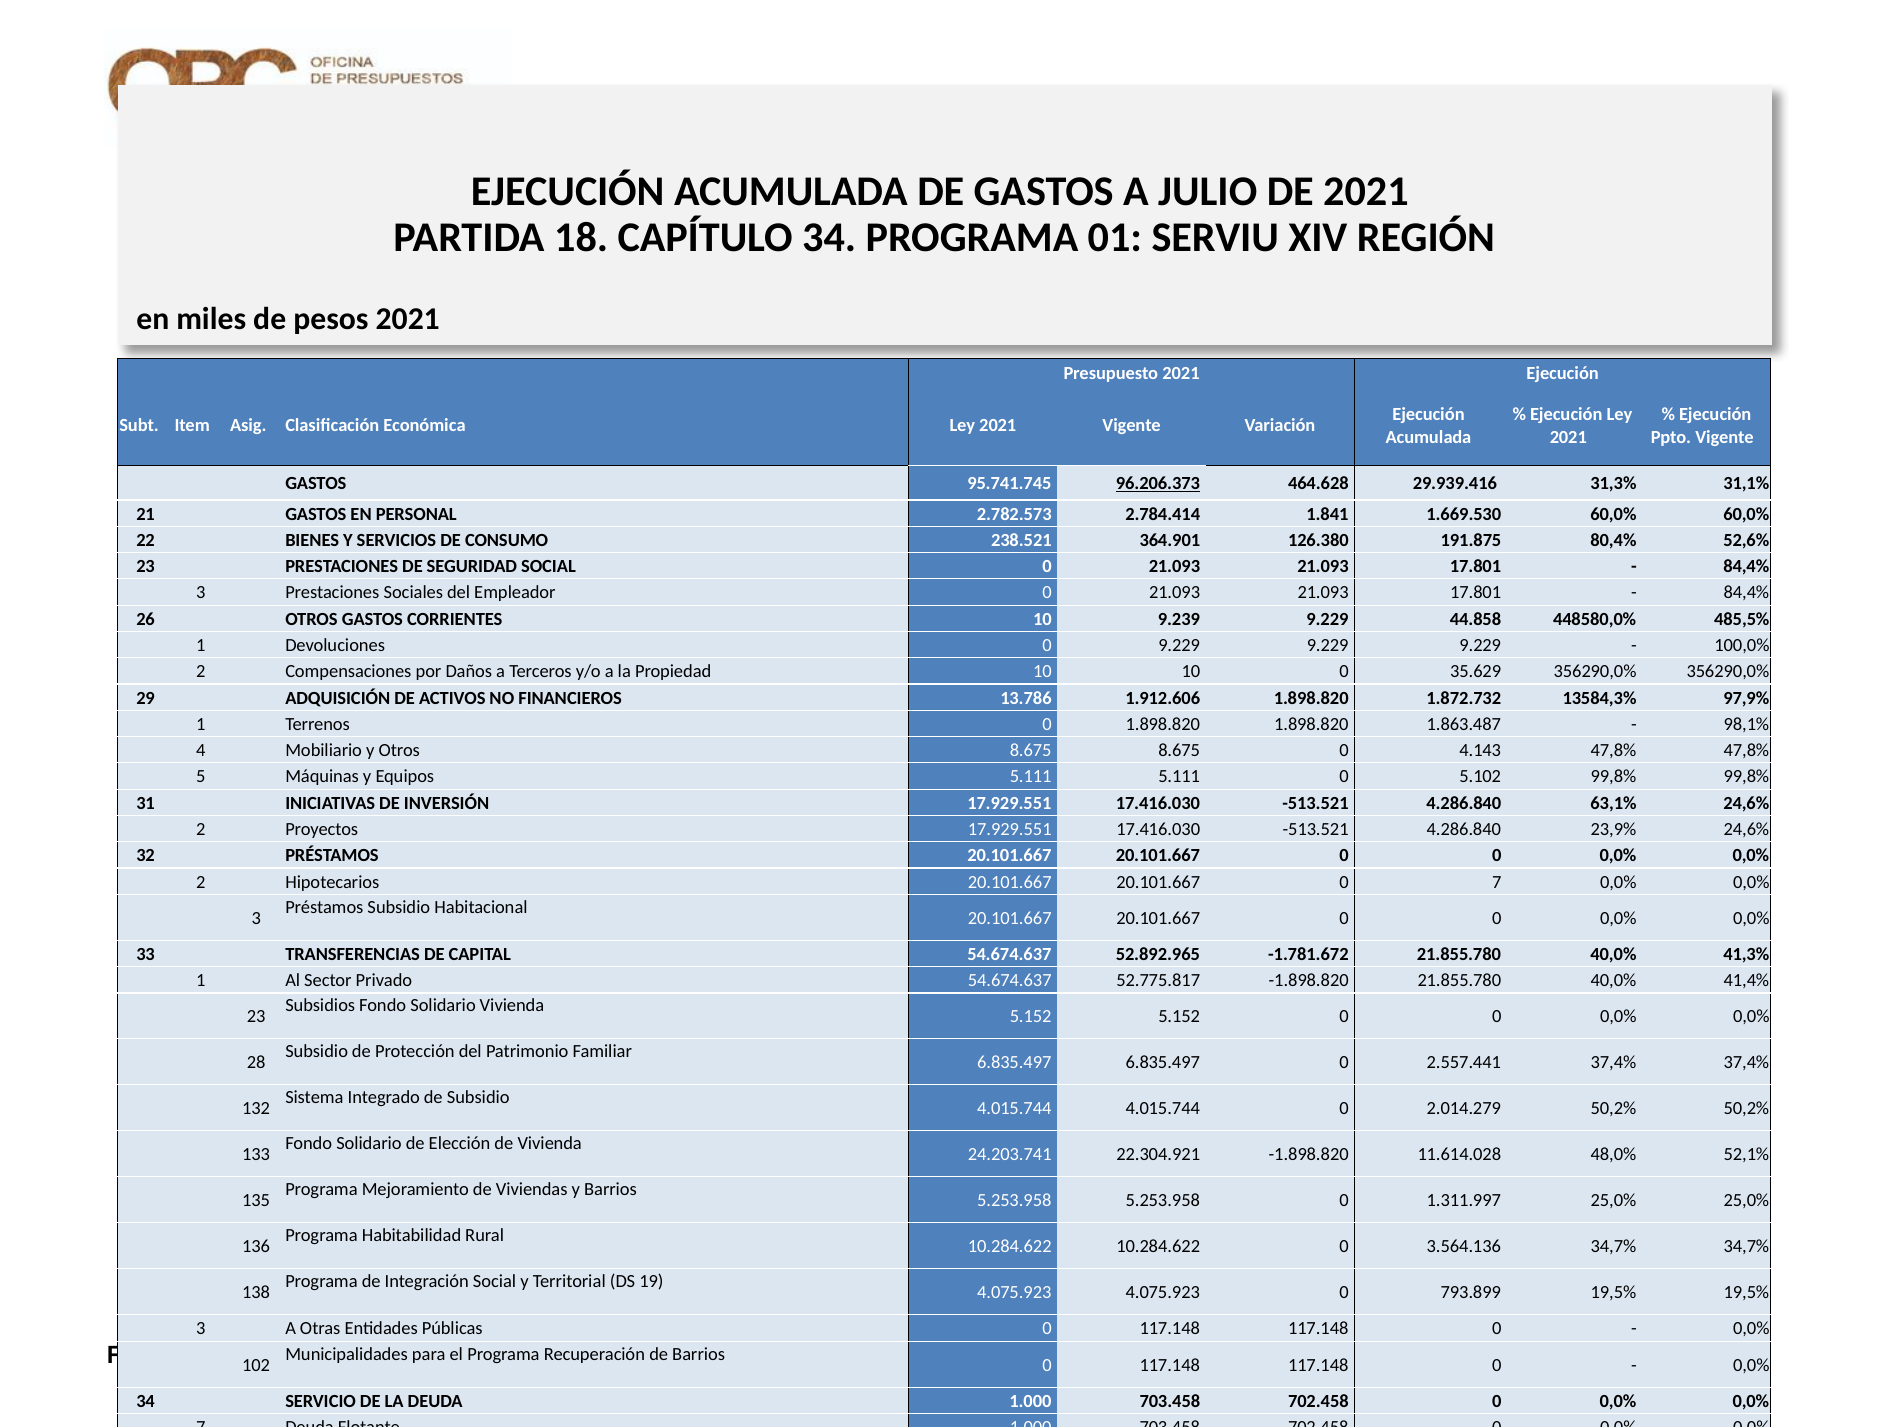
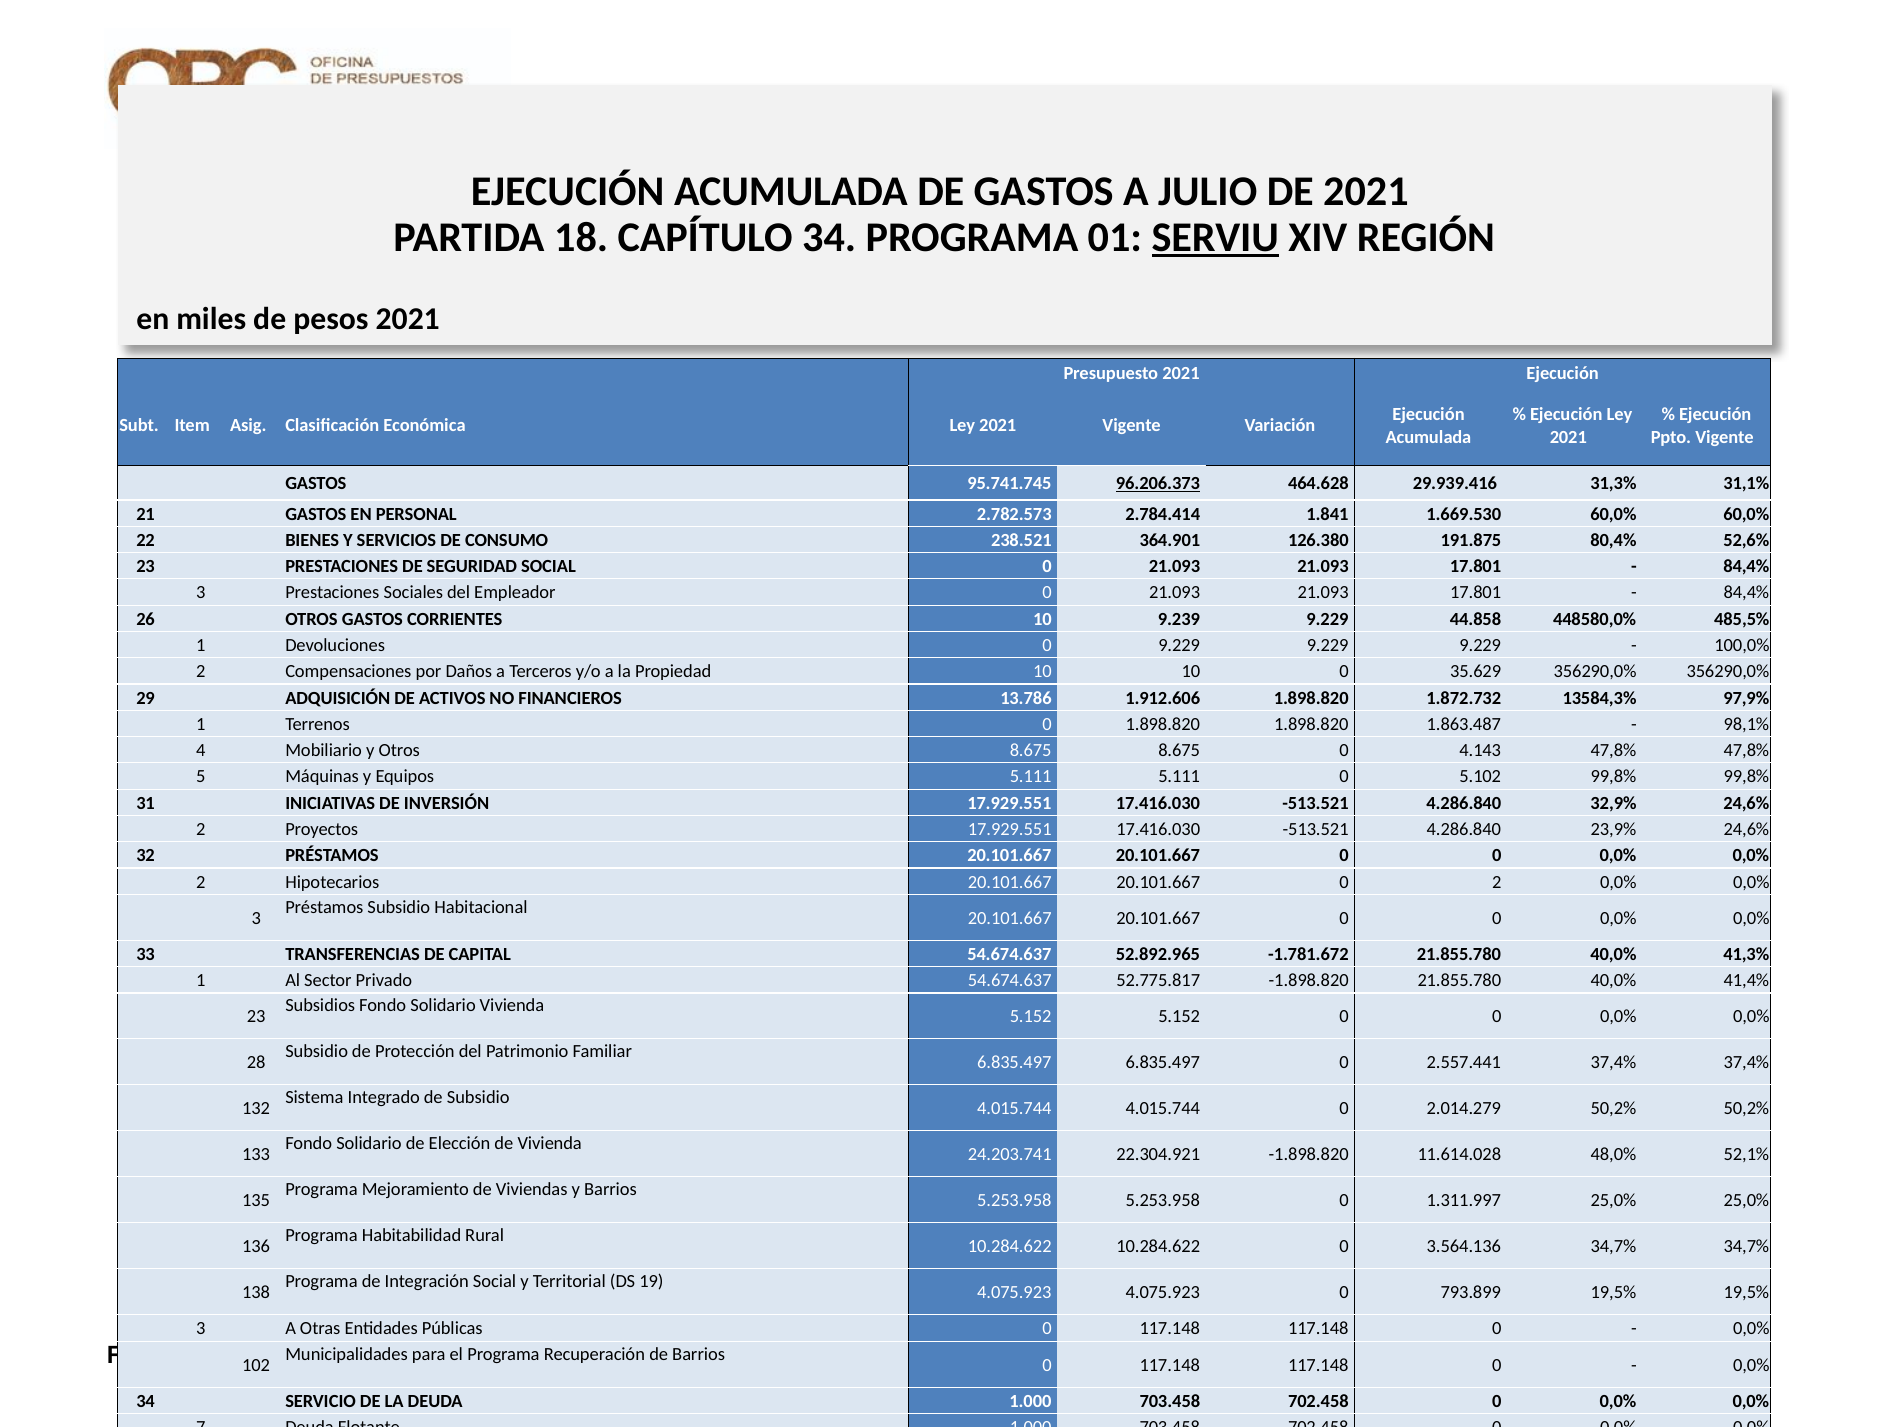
SERVIU underline: none -> present (1215, 237)
63,1%: 63,1% -> 32,9% (1613, 803)
0 7: 7 -> 2 (1497, 882)
